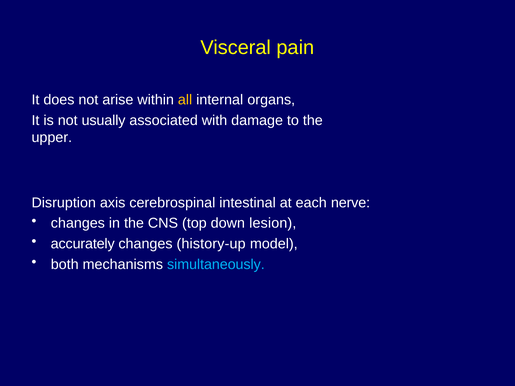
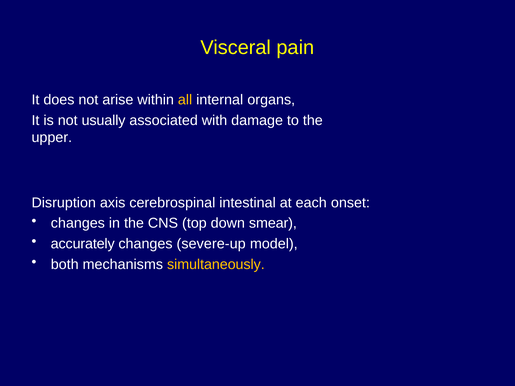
nerve: nerve -> onset (350, 203)
lesion: lesion -> smear (273, 223)
history-up: history-up -> severe-up (211, 244)
simultaneously colour: light blue -> yellow (216, 265)
